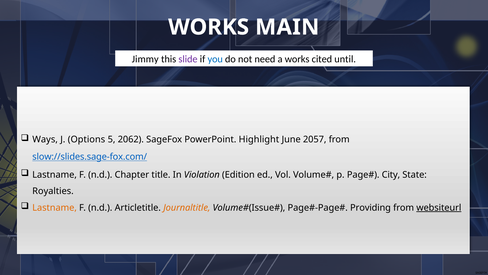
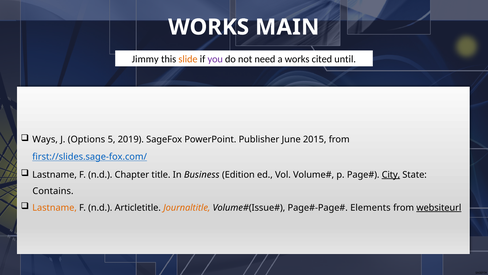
slide colour: purple -> orange (188, 59)
you colour: blue -> purple (215, 59)
2062: 2062 -> 2019 (131, 139)
Highlight: Highlight -> Publisher (259, 139)
2057: 2057 -> 2015 (315, 139)
slow://slides.sage-fox.com/: slow://slides.sage-fox.com/ -> first://slides.sage-fox.com/ (90, 156)
Violation: Violation -> Business (202, 174)
City underline: none -> present (391, 174)
Royalties: Royalties -> Contains (53, 191)
Providing: Providing -> Elements (370, 207)
